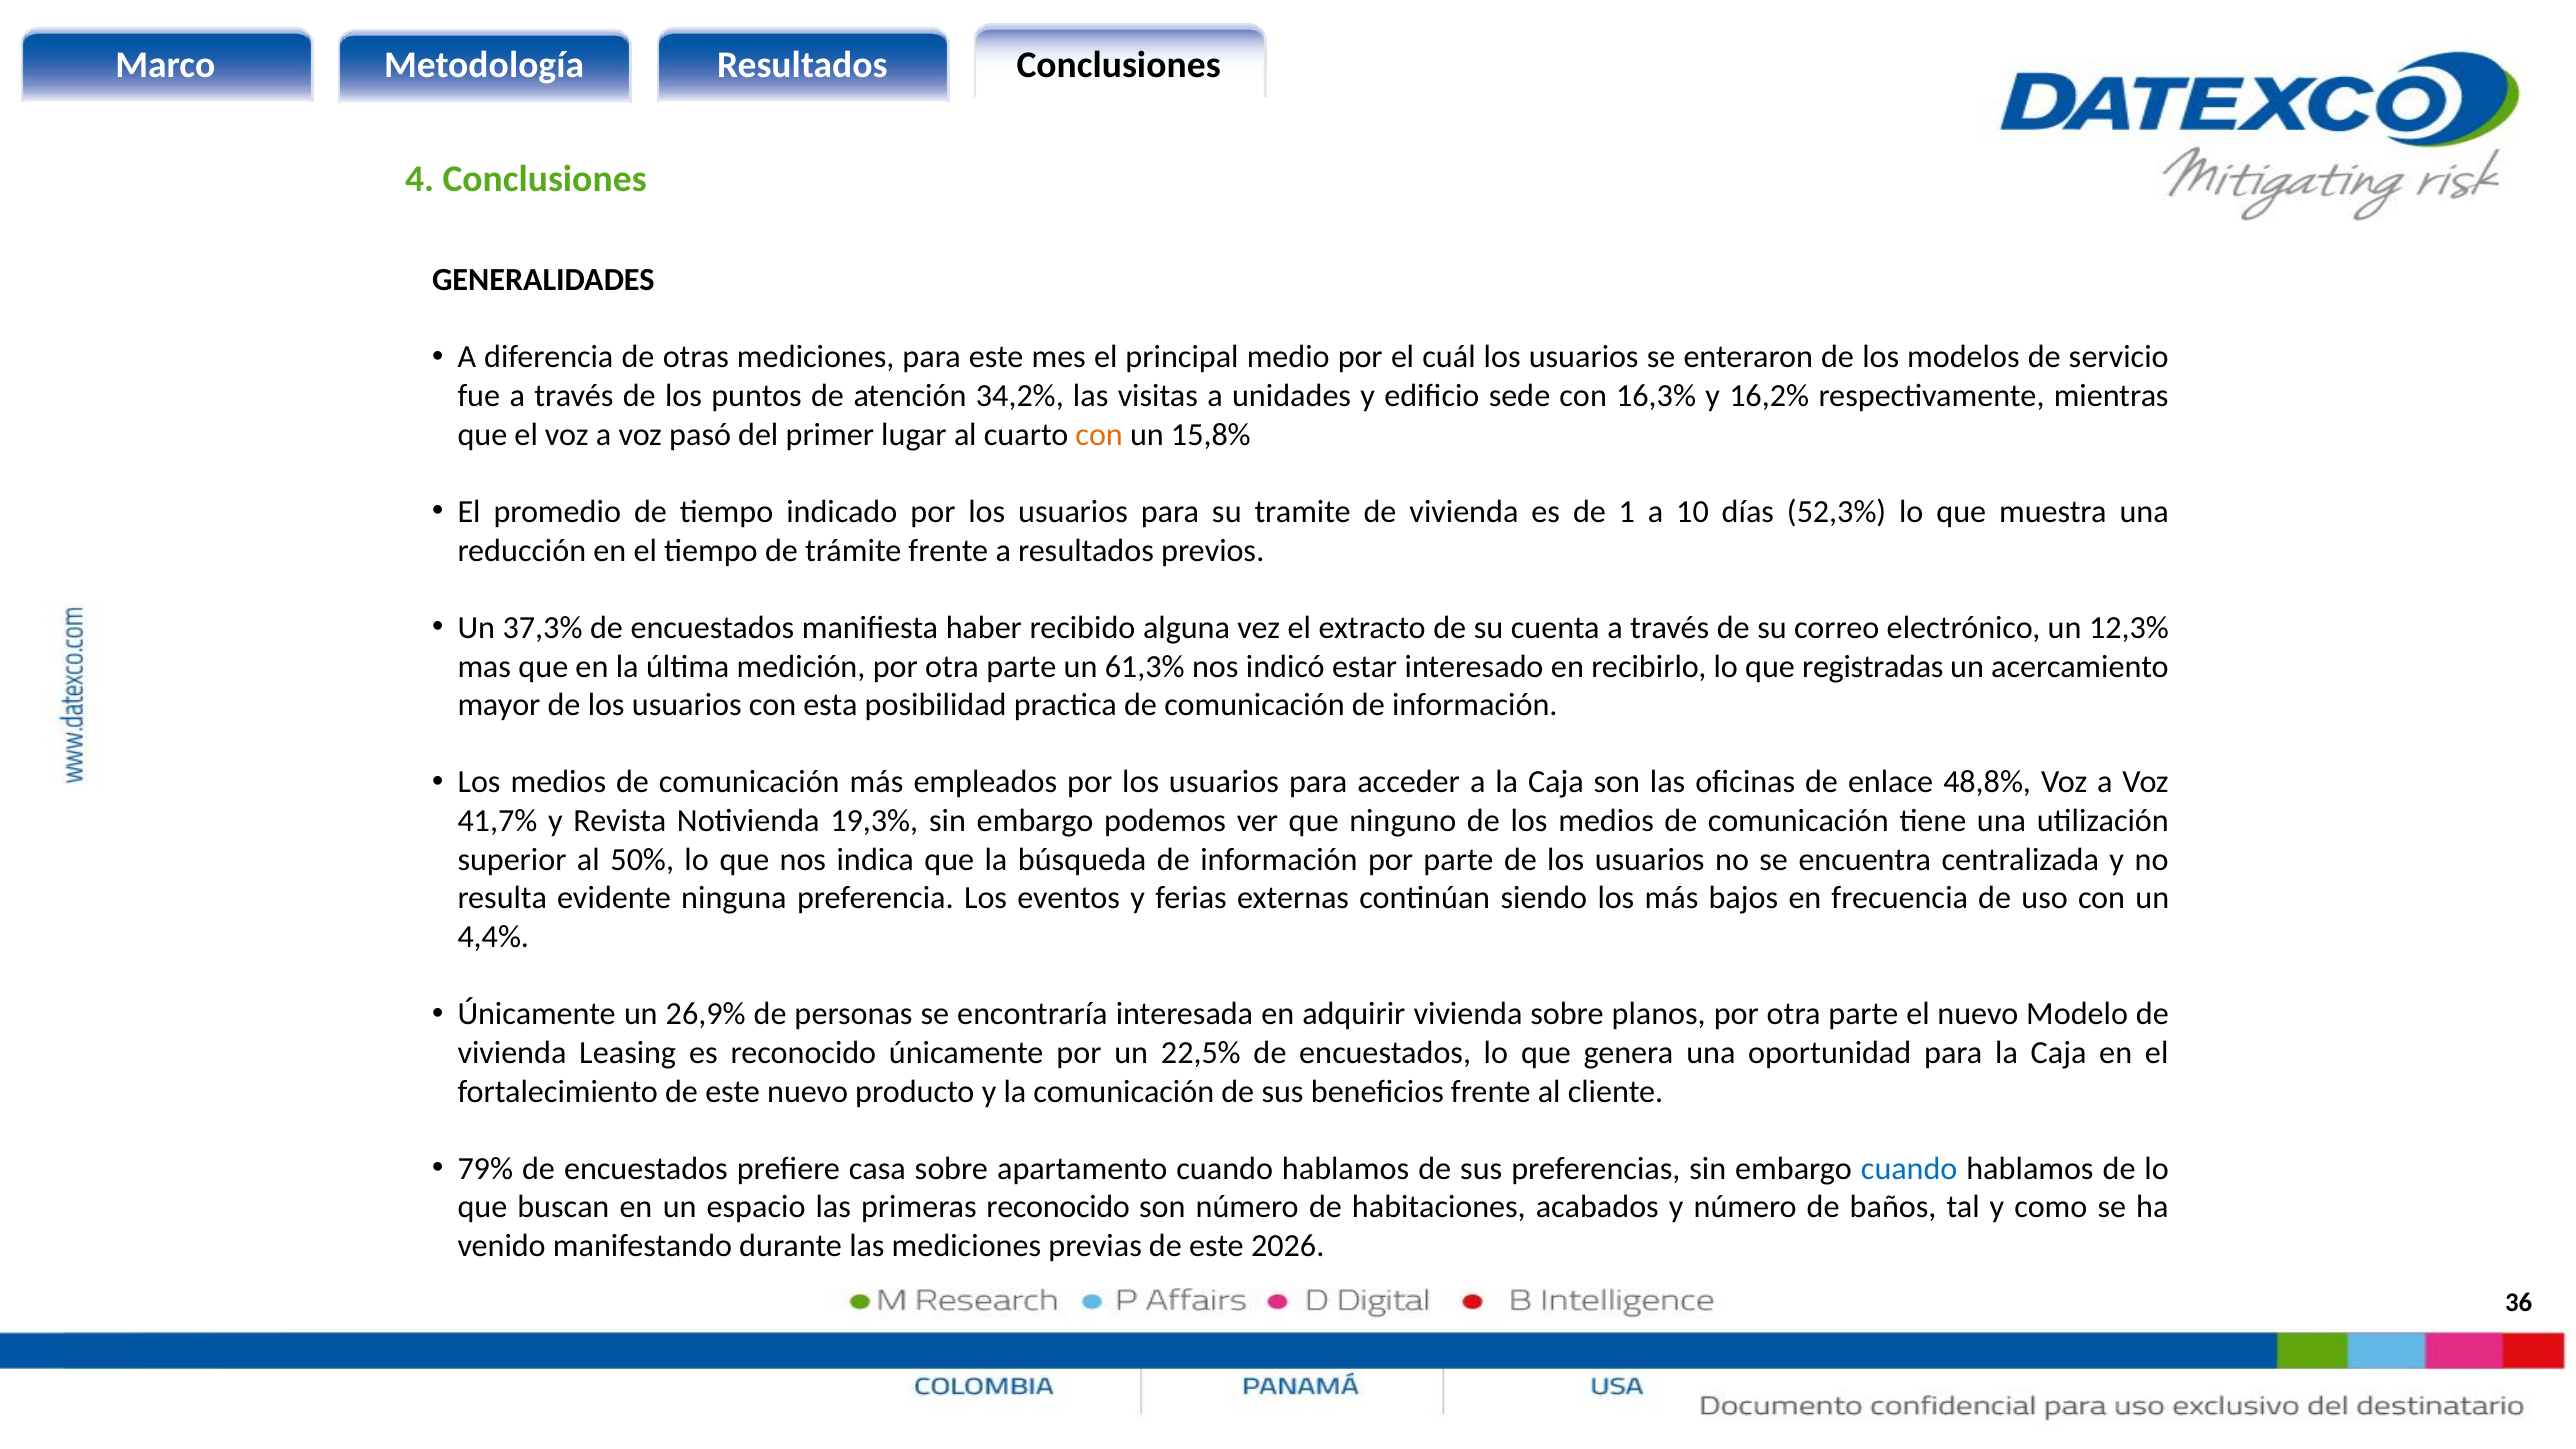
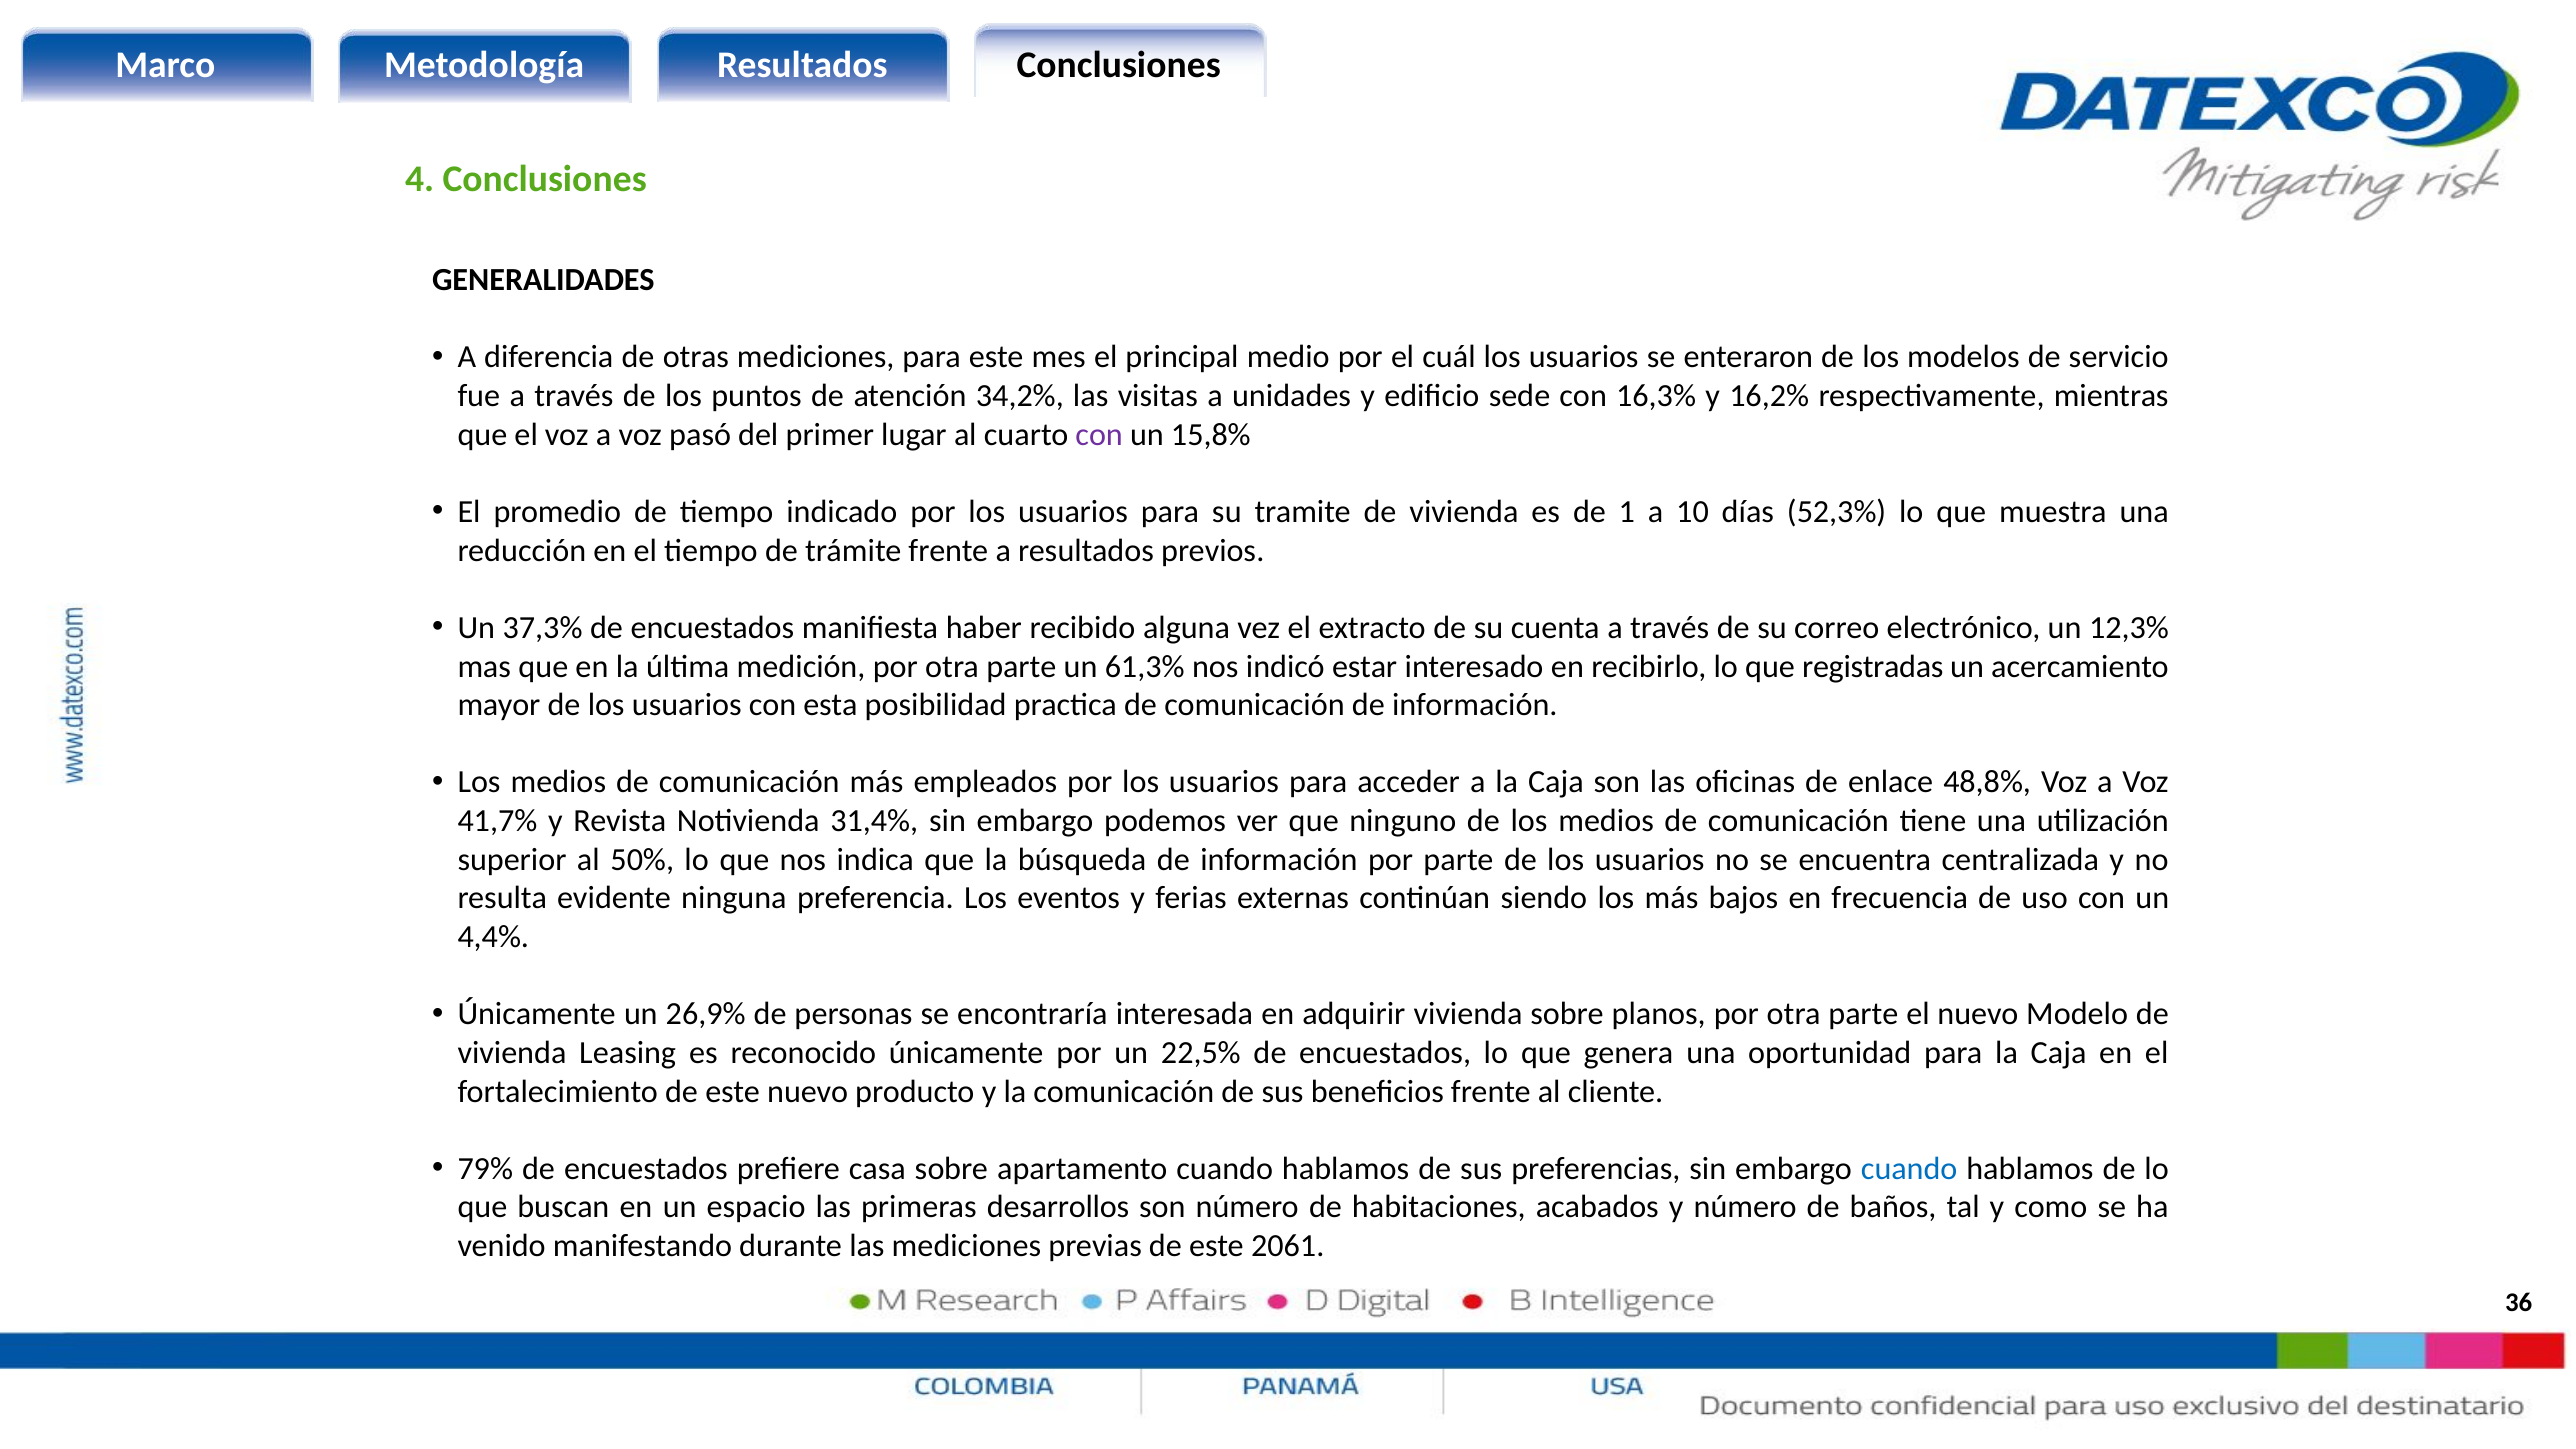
con colour: orange -> purple (1099, 435)
19,3%: 19,3% -> 31,4% (874, 821)
primeras reconocido: reconocido -> desarrollos (1058, 1207)
2026: 2026 -> 2061 (1288, 1246)
